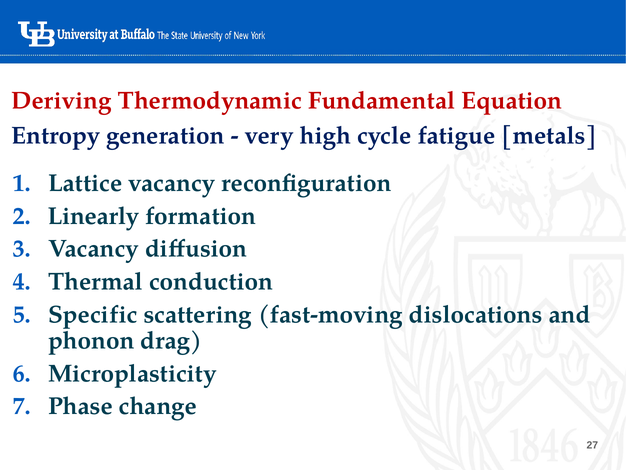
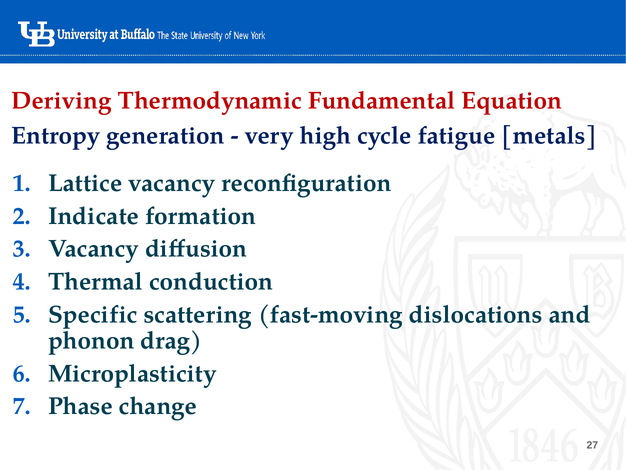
Linearly: Linearly -> Indicate (93, 216)
